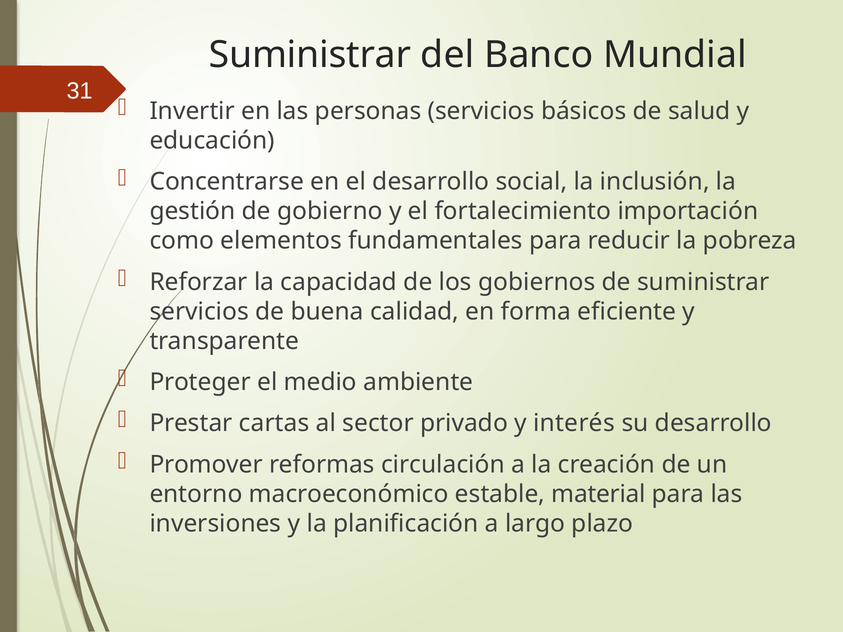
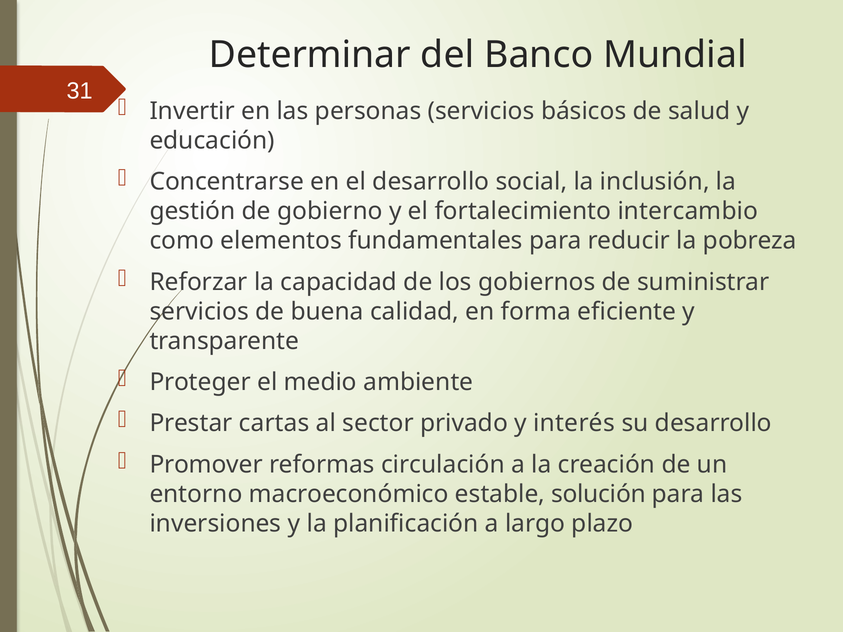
Suministrar: Suministrar -> Determinar (310, 55)
importación: importación -> intercambio (688, 211)
material: material -> solución (599, 494)
